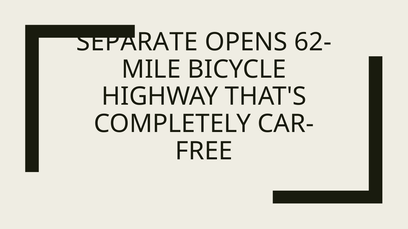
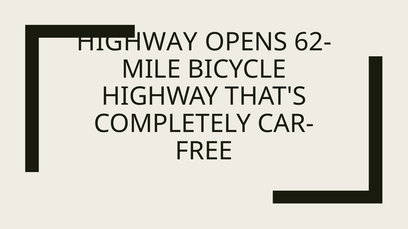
SEPARATE: SEPARATE -> HIGHWAY (137, 42)
